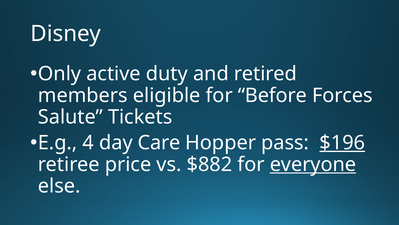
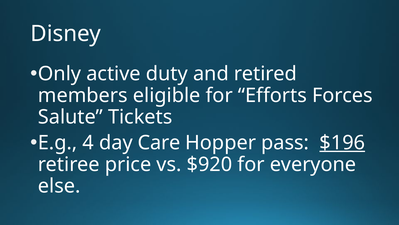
Before: Before -> Efforts (272, 95)
$882: $882 -> $920 (209, 164)
everyone underline: present -> none (313, 164)
